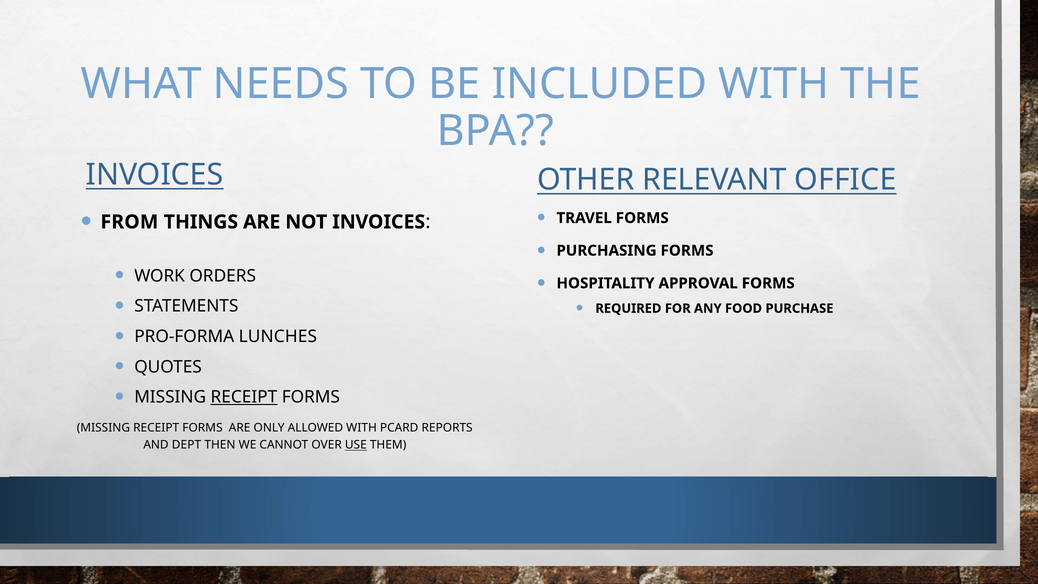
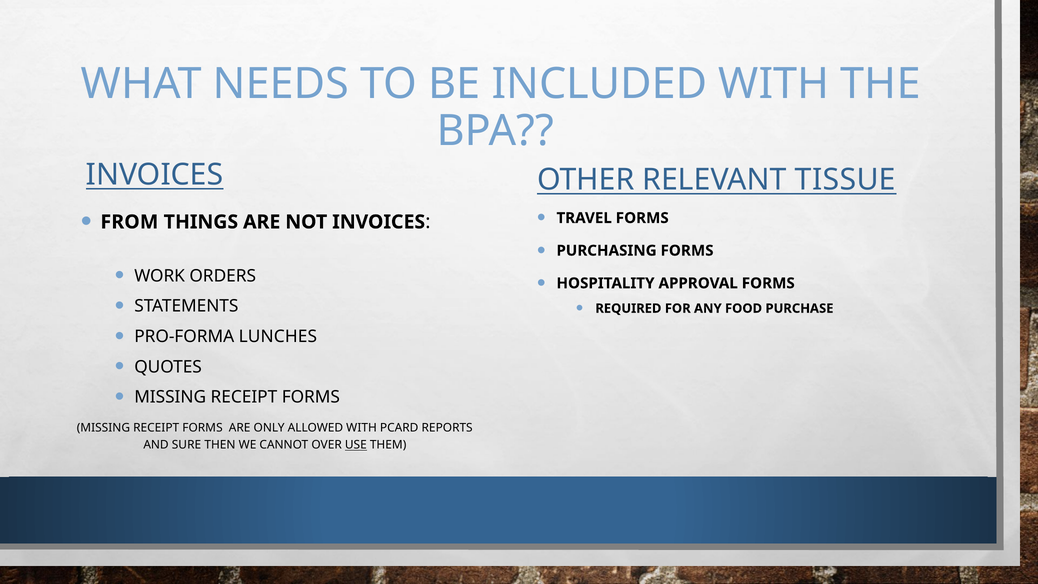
OFFICE: OFFICE -> TISSUE (845, 180)
RECEIPT underline: present -> none (244, 397)
DEPT: DEPT -> SURE (186, 445)
